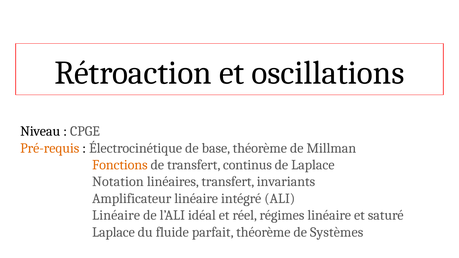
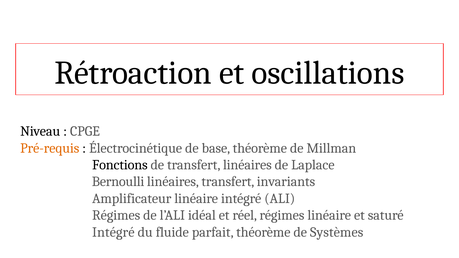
Fonctions colour: orange -> black (120, 165)
transfert continus: continus -> linéaires (247, 165)
Notation: Notation -> Bernoulli (118, 182)
Linéaire: Linéaire -> Régimes (116, 215)
Laplace: Laplace -> Intégré (113, 232)
